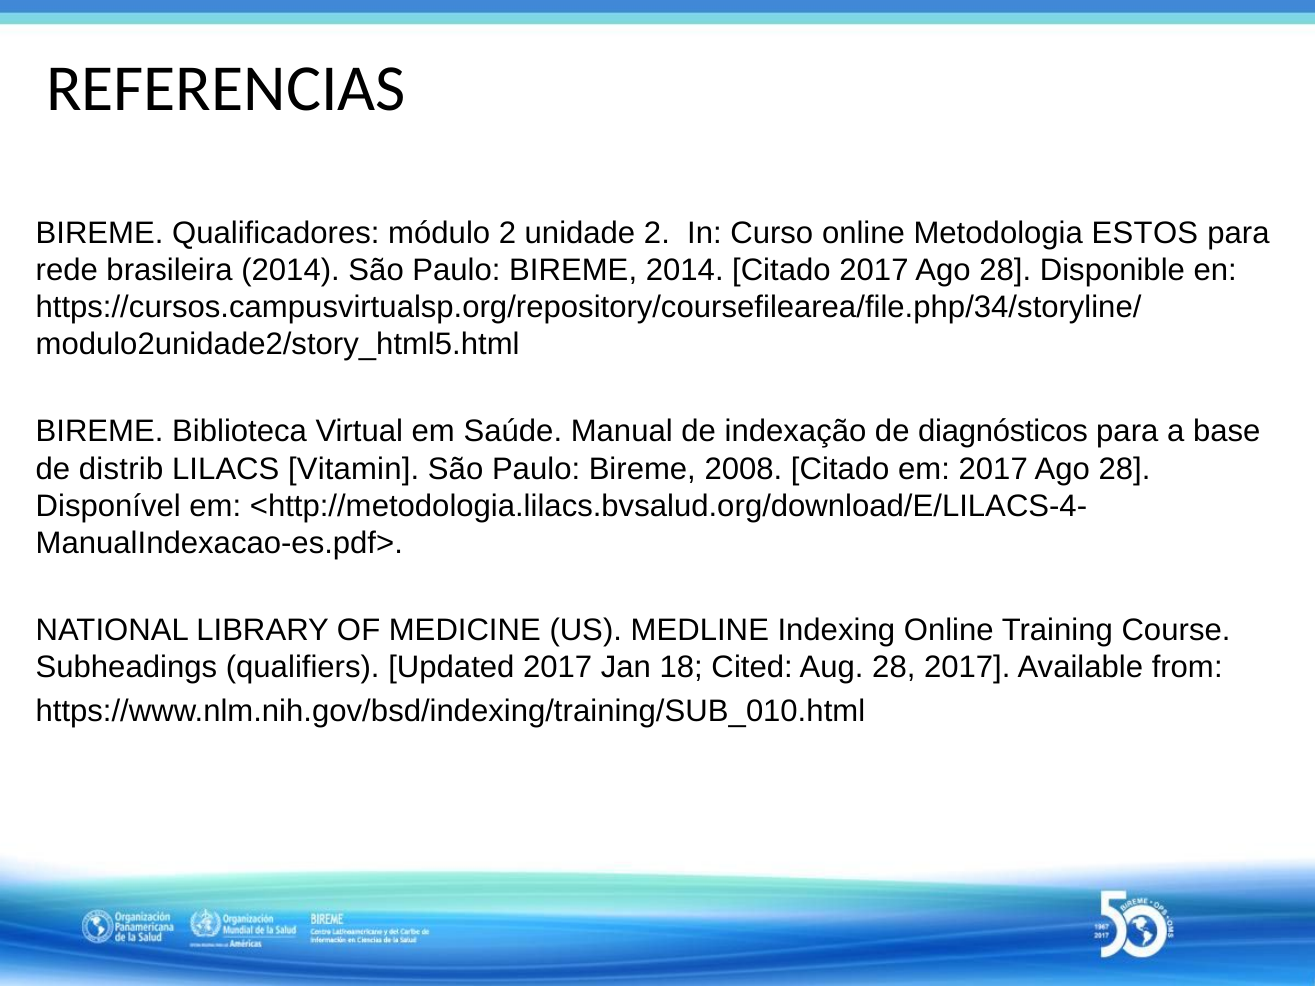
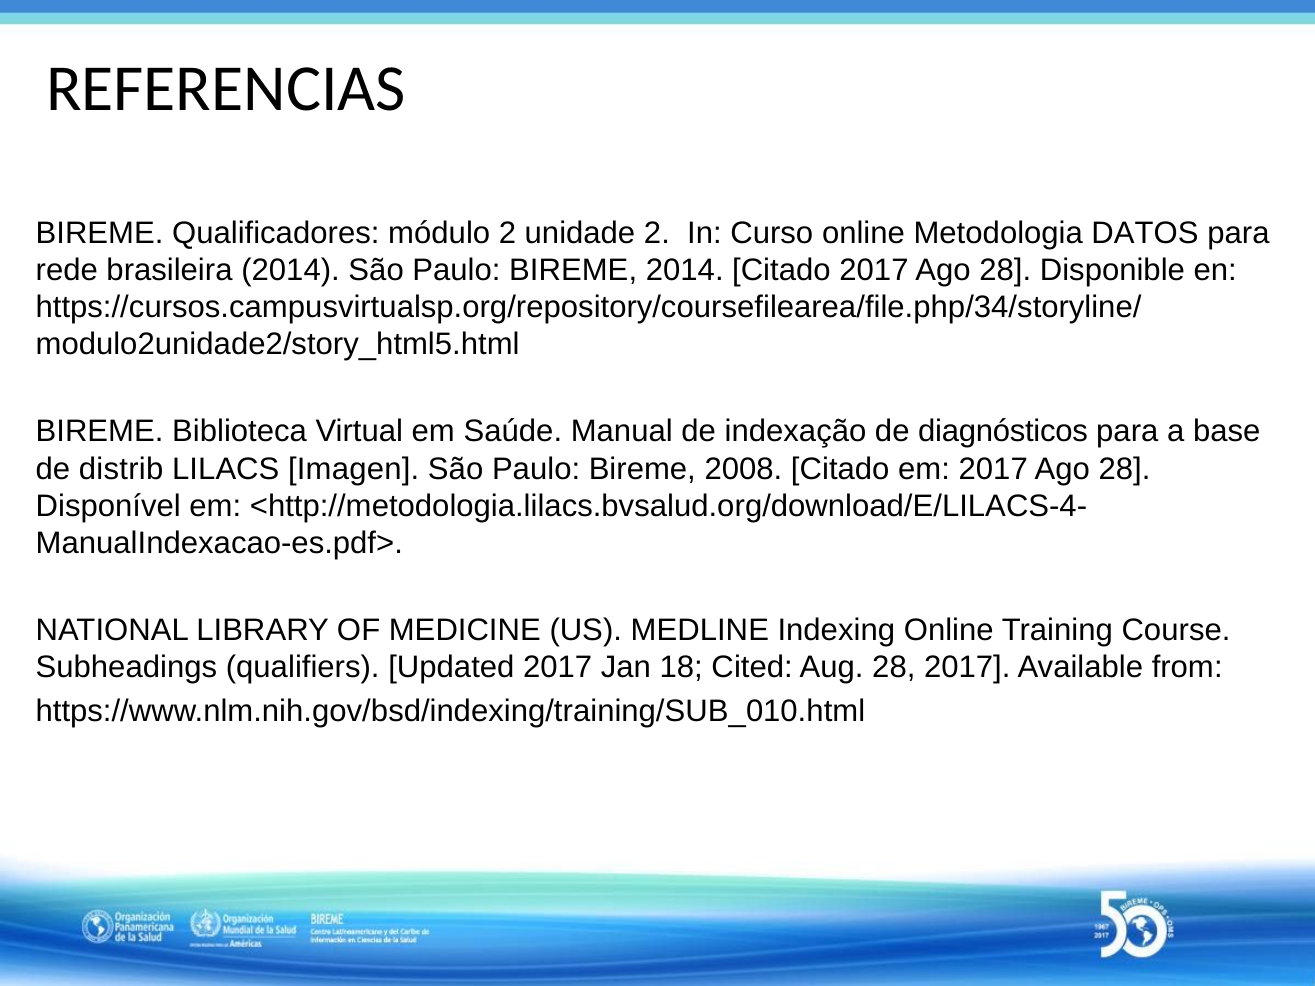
ESTOS: ESTOS -> DATOS (1145, 233)
Vitamin: Vitamin -> Imagen (354, 469)
